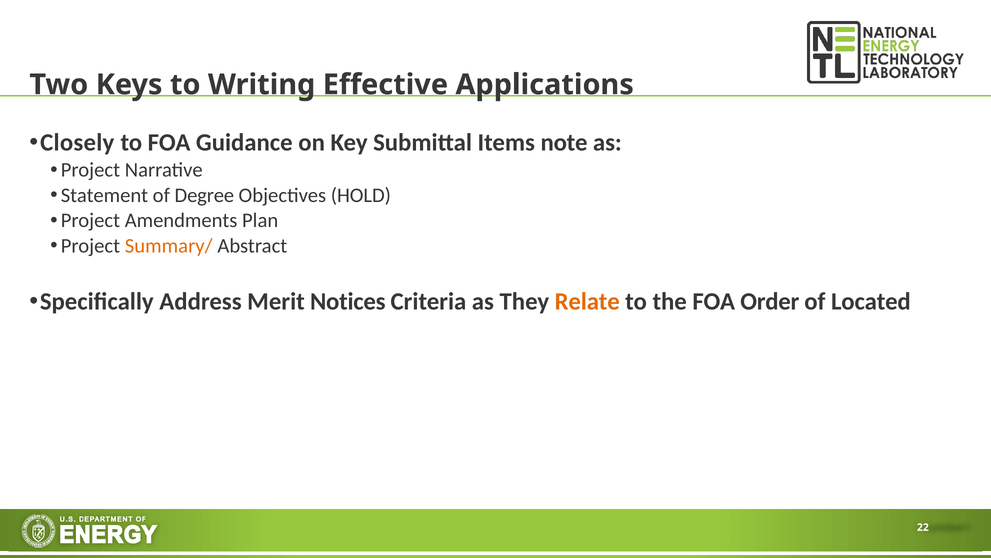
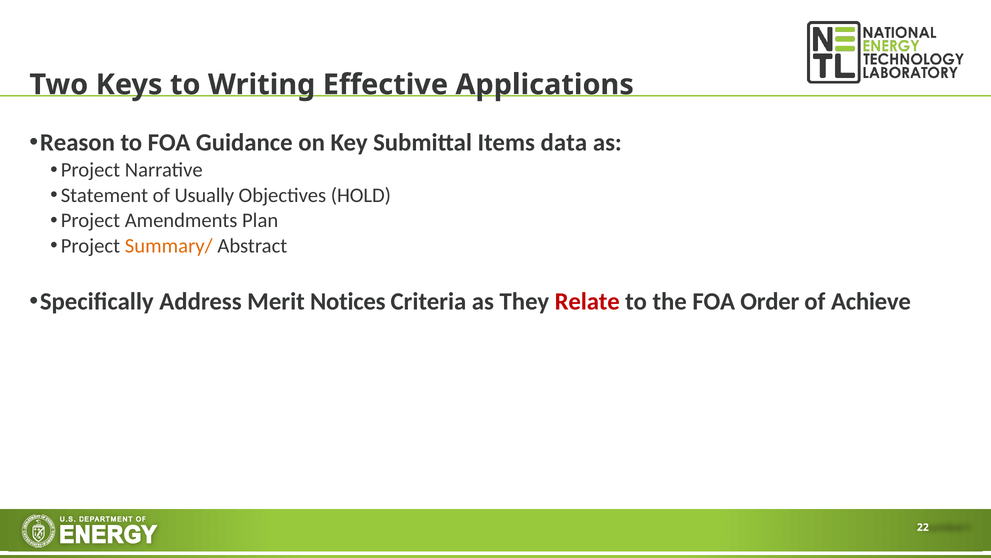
Closely: Closely -> Reason (77, 143)
note: note -> data (564, 143)
Degree: Degree -> Usually (204, 195)
Relate colour: orange -> red (587, 301)
Located: Located -> Achieve (871, 301)
